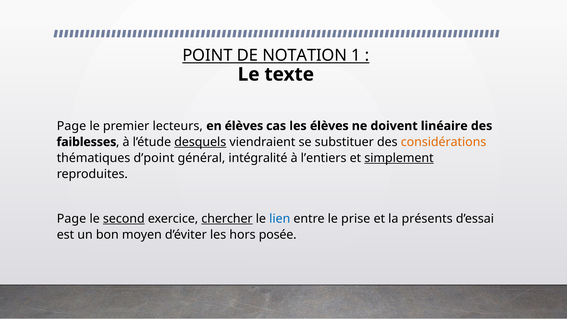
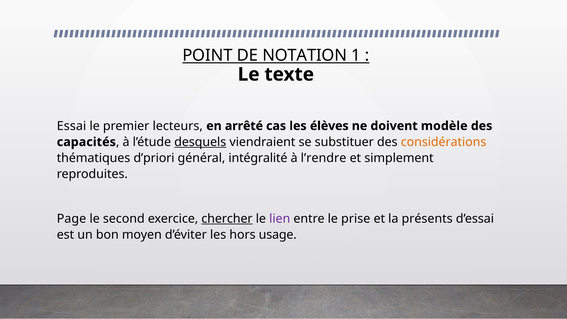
Page: Page -> Essai (72, 126)
en élèves: élèves -> arrêté (244, 126)
linéaire: linéaire -> modèle (444, 126)
faiblesses: faiblesses -> capacités (86, 142)
d’point: d’point -> d’priori (154, 158)
l’entiers: l’entiers -> l’rendre (324, 158)
simplement underline: present -> none (399, 158)
second underline: present -> none (124, 219)
lien colour: blue -> purple (280, 219)
posée: posée -> usage (278, 235)
